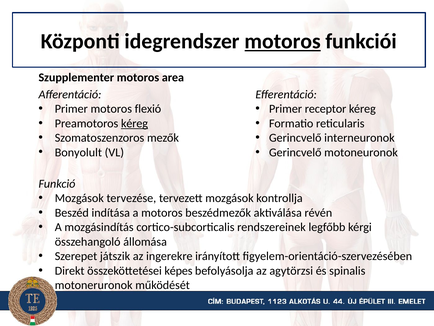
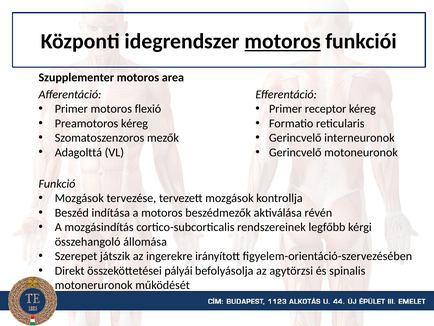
kéreg underline: present -> none (134, 123)
Bonyolult: Bonyolult -> Adagolttá (78, 152)
képes: képes -> pályái (178, 270)
